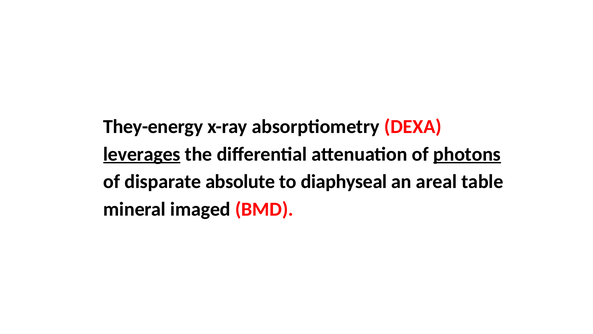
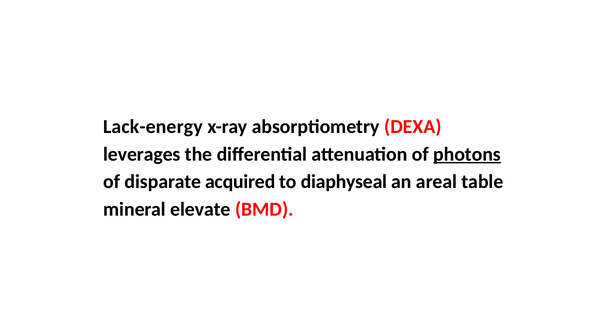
They-energy: They-energy -> Lack-energy (153, 126)
leverages underline: present -> none (142, 154)
absolute: absolute -> acquired (240, 182)
imaged: imaged -> elevate (200, 209)
